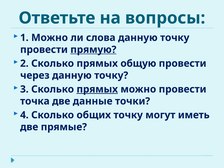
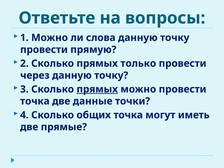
прямую underline: present -> none (93, 50)
общую: общую -> только (138, 63)
общих точку: точку -> точка (128, 115)
